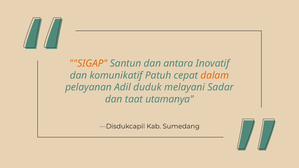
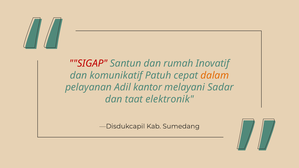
SIGAP colour: orange -> red (88, 63)
antara: antara -> rumah (178, 63)
duduk: duduk -> kantor (148, 87)
utamanya: utamanya -> elektronik (170, 99)
